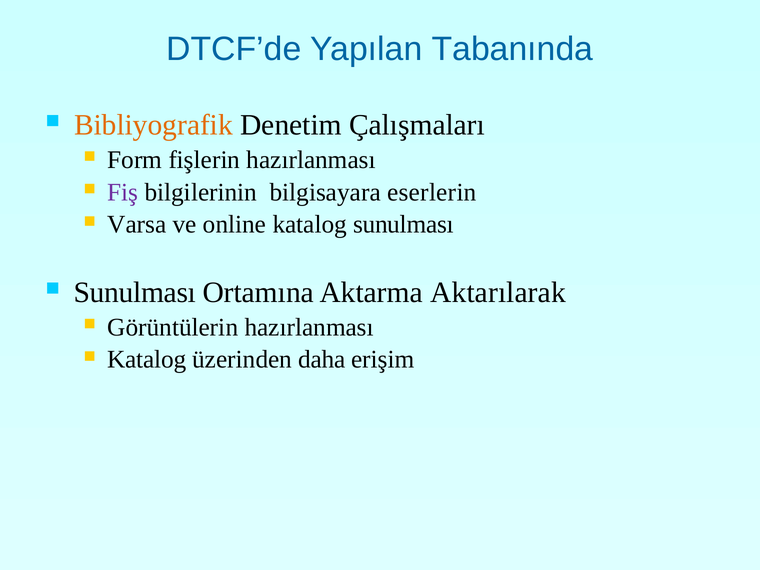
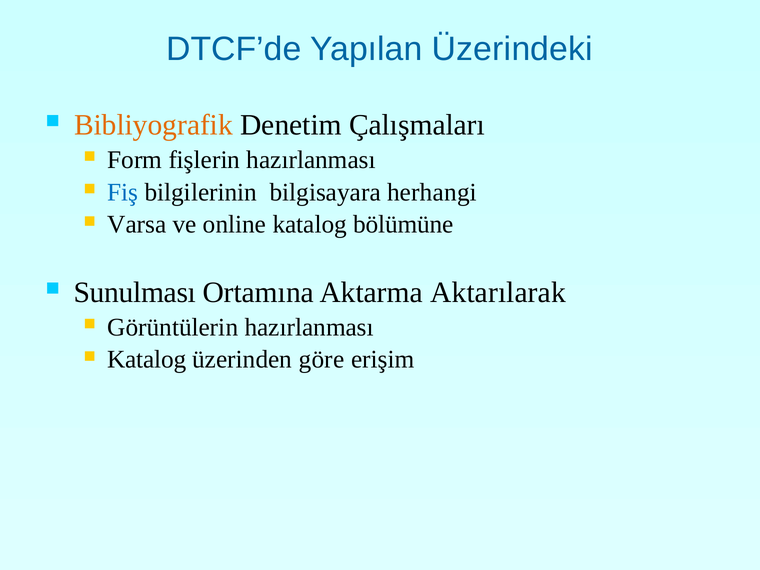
Tabanında: Tabanında -> Üzerindeki (512, 49)
Fiş colour: purple -> blue (123, 192)
eserlerin: eserlerin -> herhangi (432, 192)
katalog sunulması: sunulması -> bölümüne (403, 225)
daha: daha -> göre (321, 360)
